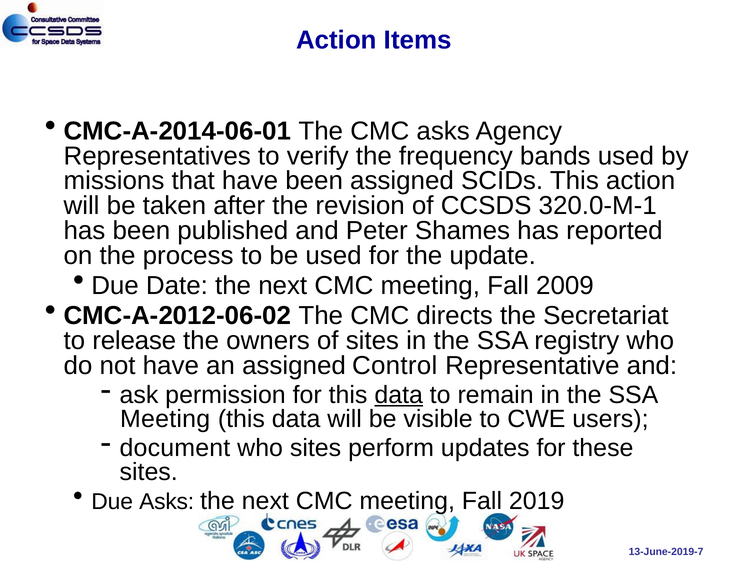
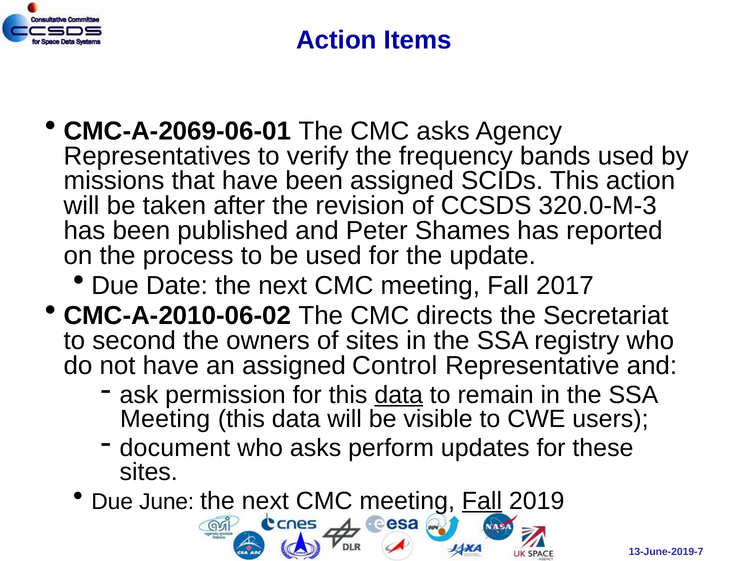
CMC-A-2014-06-01: CMC-A-2014-06-01 -> CMC-A-2069-06-01 (177, 131)
320.0-M-1: 320.0-M-1 -> 320.0-M-3 (598, 206)
2009: 2009 -> 2017 (565, 286)
CMC-A-2012-06-02: CMC-A-2012-06-02 -> CMC-A-2010-06-02 (177, 316)
release: release -> second (134, 341)
who sites: sites -> asks (316, 448)
Due Asks: Asks -> June (167, 502)
Fall underline: none -> present (482, 501)
